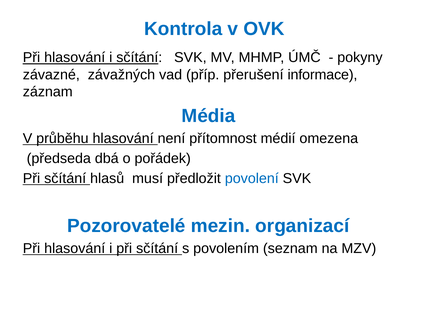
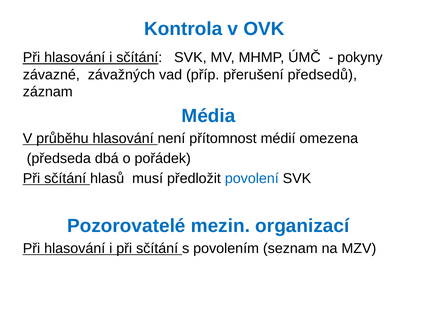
informace: informace -> předsedů (322, 75)
